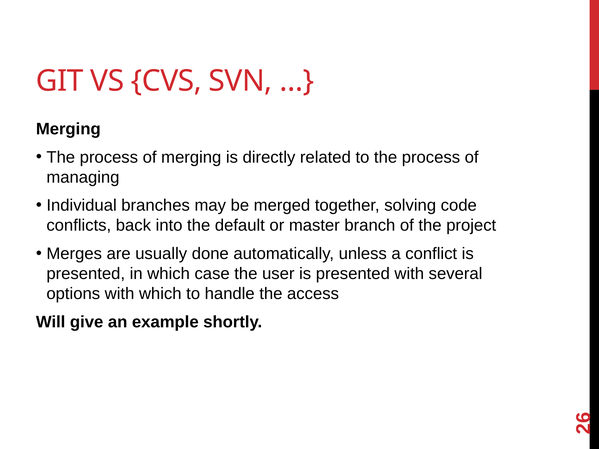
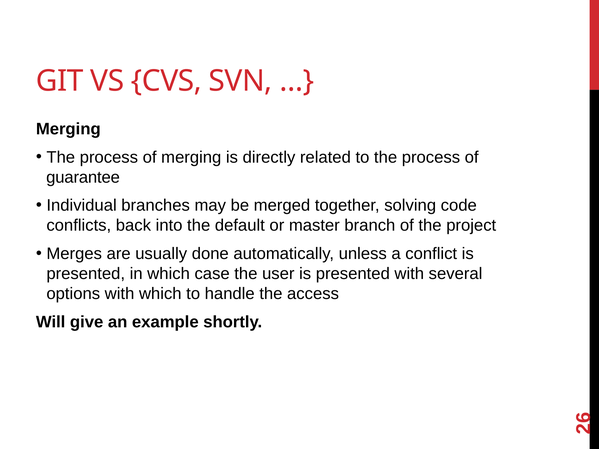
managing: managing -> guarantee (83, 177)
